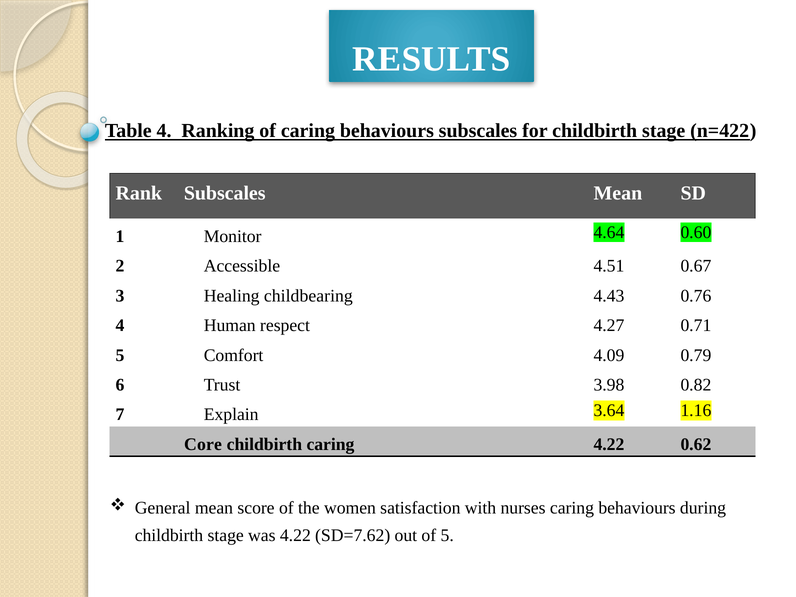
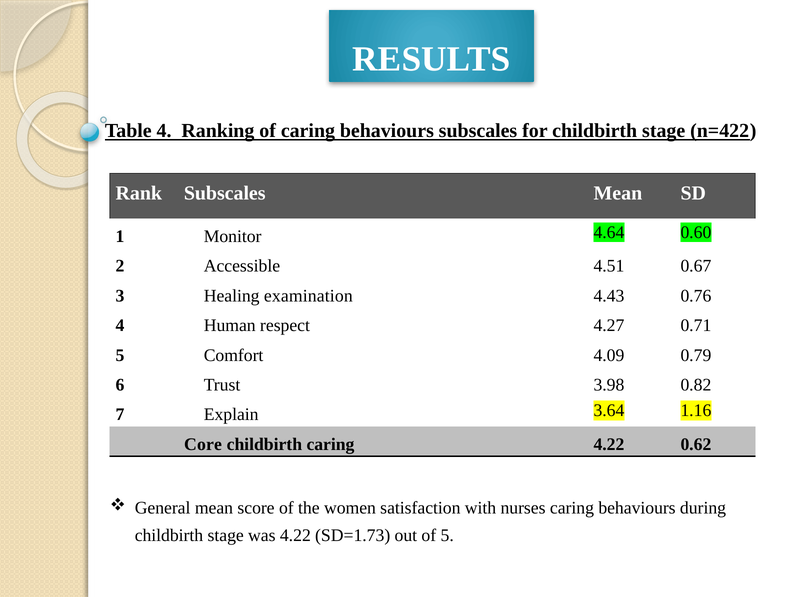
childbearing: childbearing -> examination (308, 296)
SD=7.62: SD=7.62 -> SD=1.73 (353, 535)
